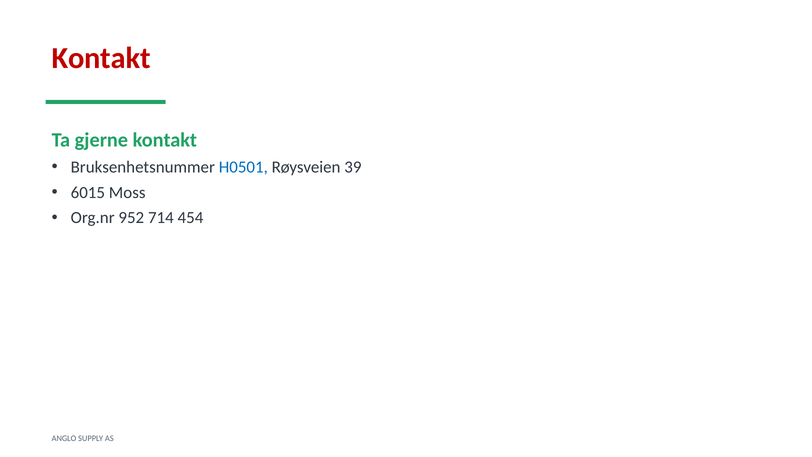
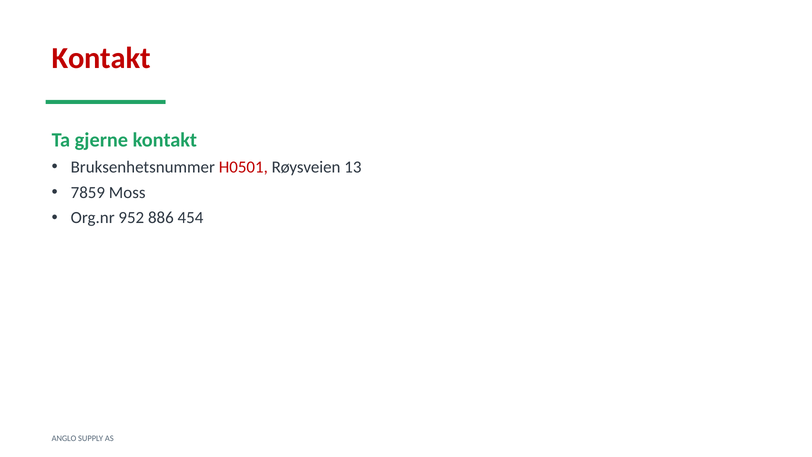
H0501 colour: blue -> red (243, 167)
39: 39 -> 13 (353, 167)
6015: 6015 -> 7859 (88, 192)
714: 714 -> 886 (161, 218)
